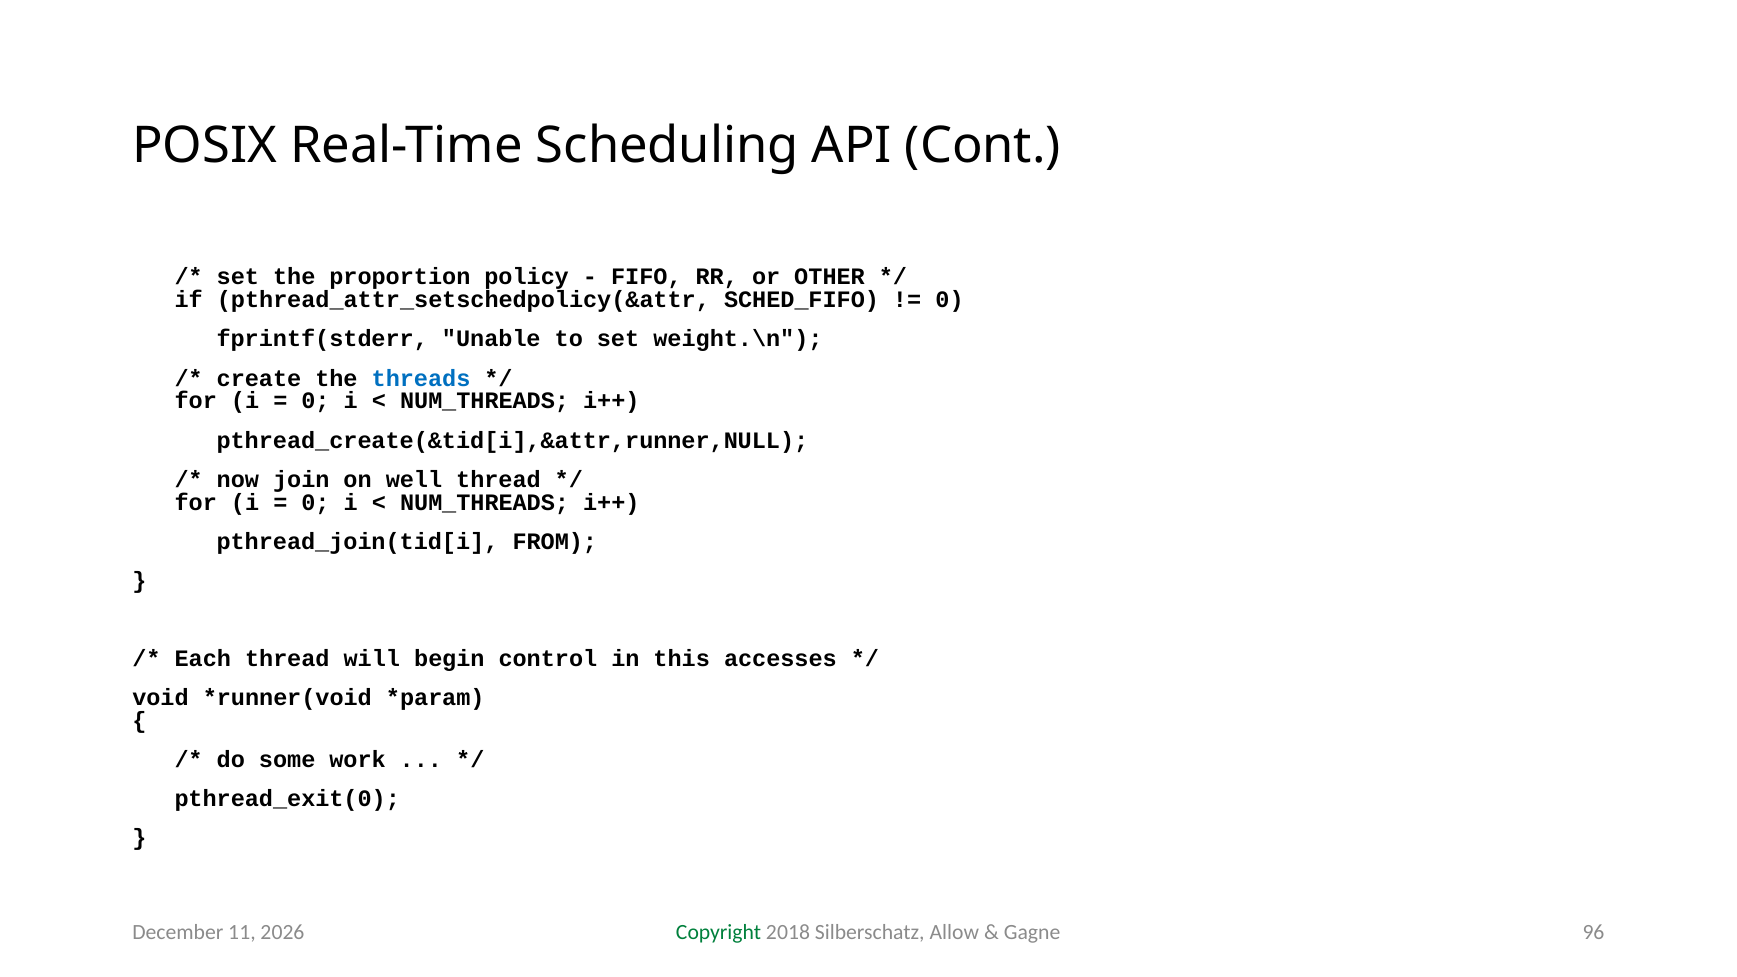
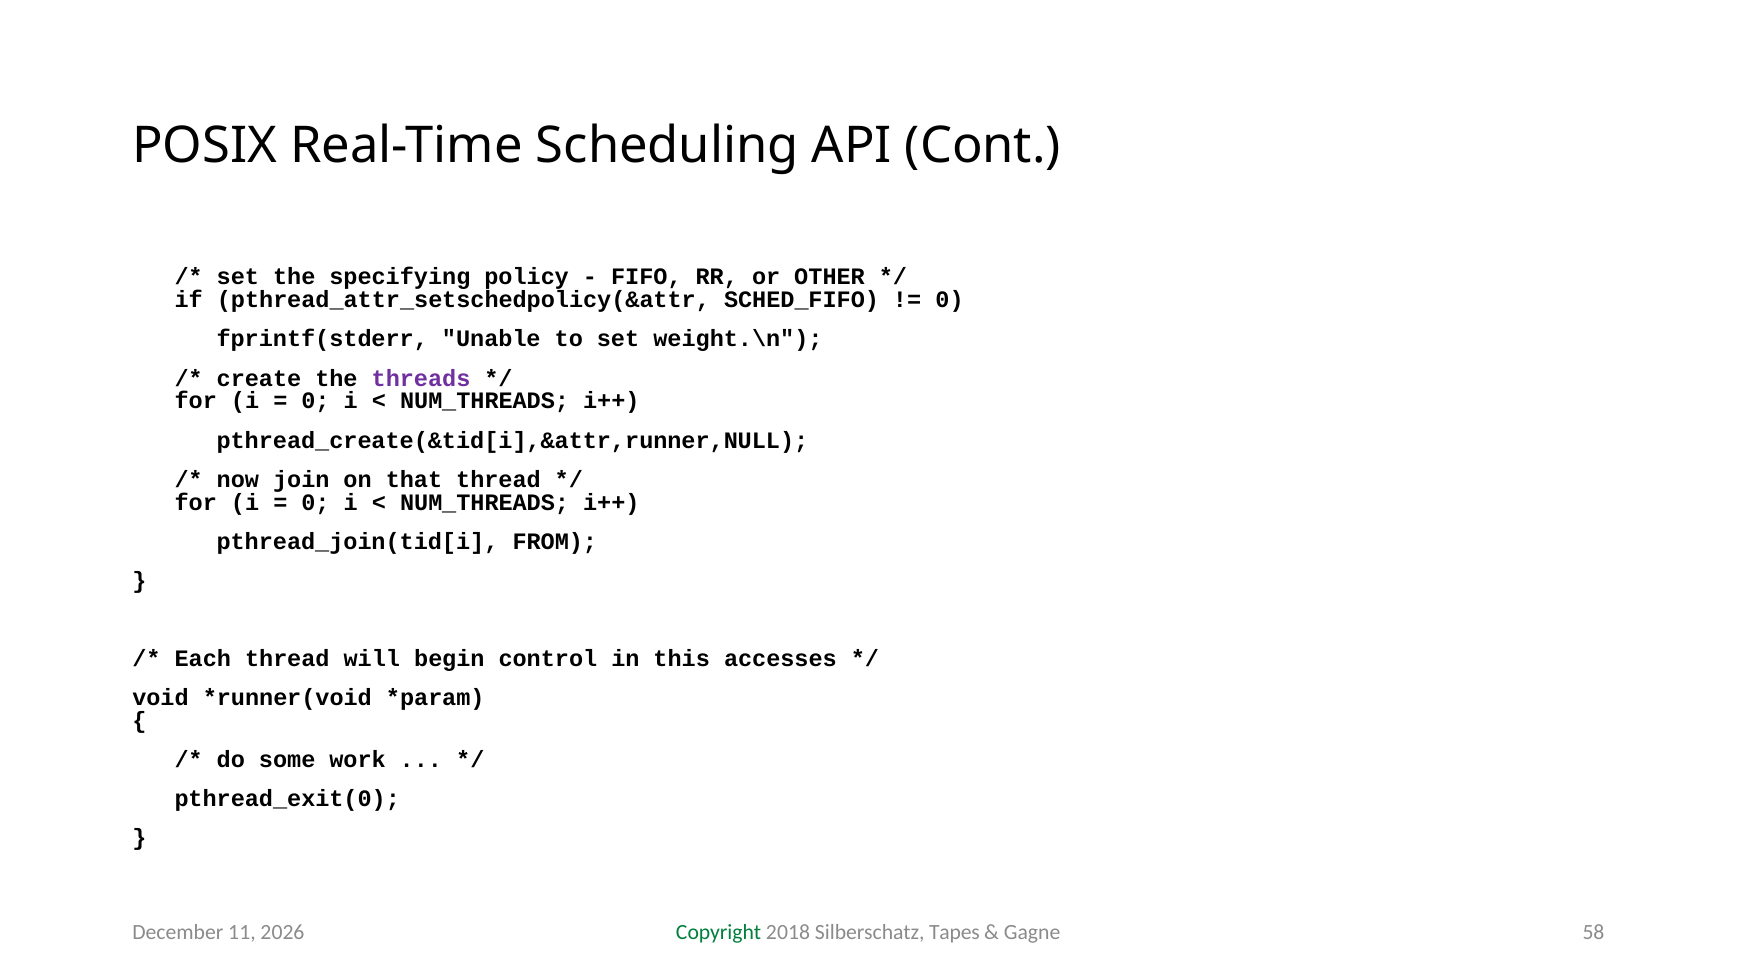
proportion: proportion -> specifying (400, 277)
threads colour: blue -> purple (421, 378)
well: well -> that (414, 479)
Allow: Allow -> Tapes (954, 933)
96: 96 -> 58 (1594, 933)
